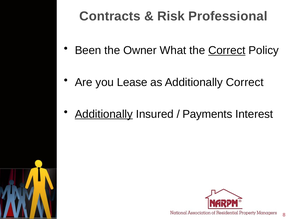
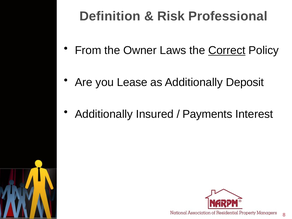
Contracts: Contracts -> Definition (110, 16)
Been: Been -> From (88, 50)
What: What -> Laws (173, 50)
Additionally Correct: Correct -> Deposit (245, 82)
Additionally underline: present -> none (104, 114)
